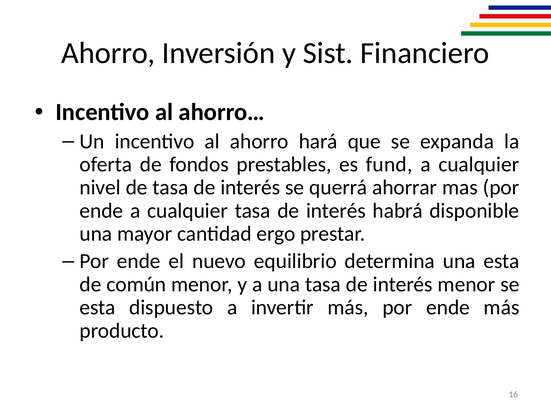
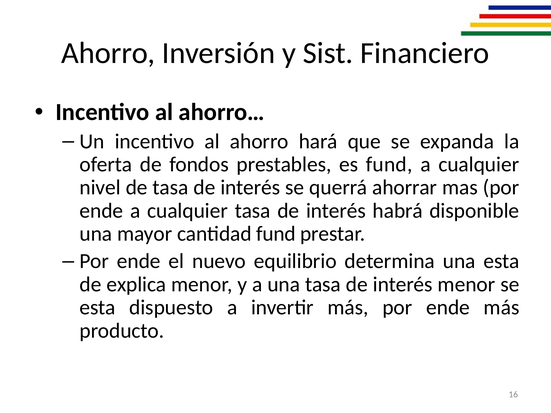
cantidad ergo: ergo -> fund (276, 234)
común: común -> explica (136, 285)
